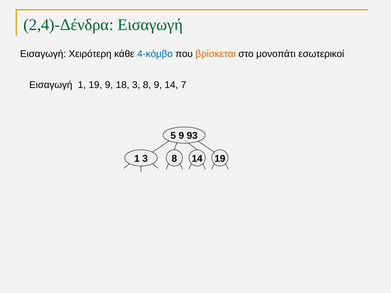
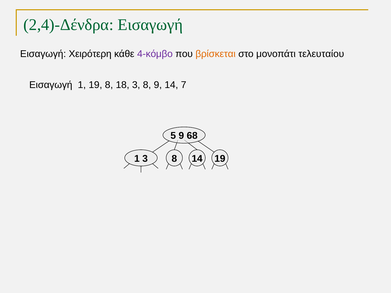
4-κόμβο colour: blue -> purple (155, 54)
εσωτερικοί: εσωτερικοί -> τελευταίου (321, 54)
19 9: 9 -> 8 (109, 85)
93: 93 -> 68 (192, 136)
